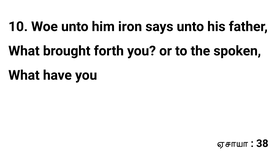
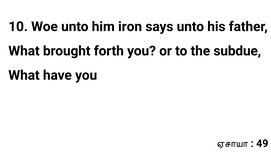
spoken: spoken -> subdue (237, 51)
38: 38 -> 49 (262, 144)
